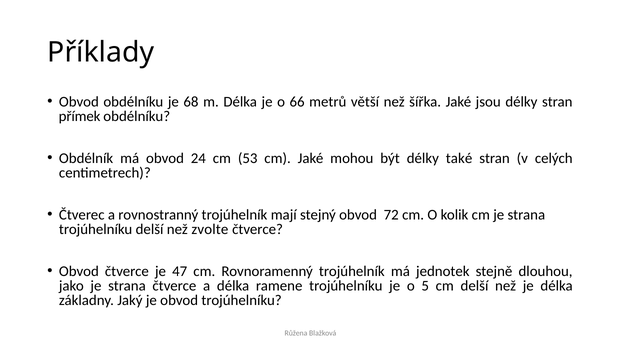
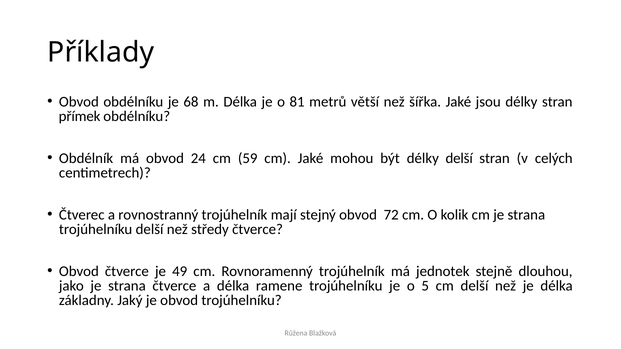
66: 66 -> 81 (297, 102)
53: 53 -> 59 (248, 159)
délky také: také -> delší (459, 159)
zvolte: zvolte -> středy (210, 230)
47: 47 -> 49 (180, 272)
